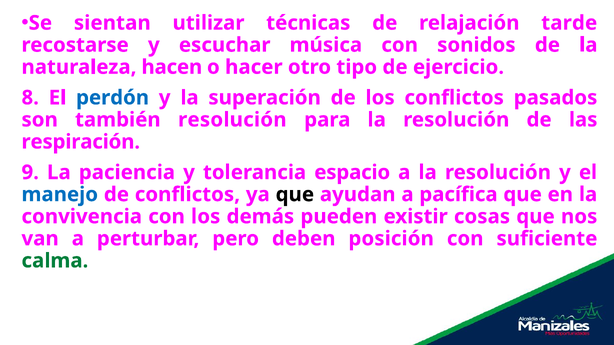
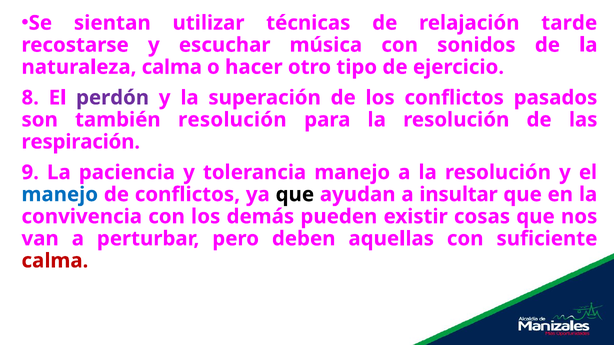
naturaleza hacen: hacen -> calma (172, 67)
perdón colour: blue -> purple (113, 98)
tolerancia espacio: espacio -> manejo (352, 173)
pacífica: pacífica -> insultar (459, 195)
posición: posición -> aquellas (391, 239)
calma colour: green -> red (55, 261)
